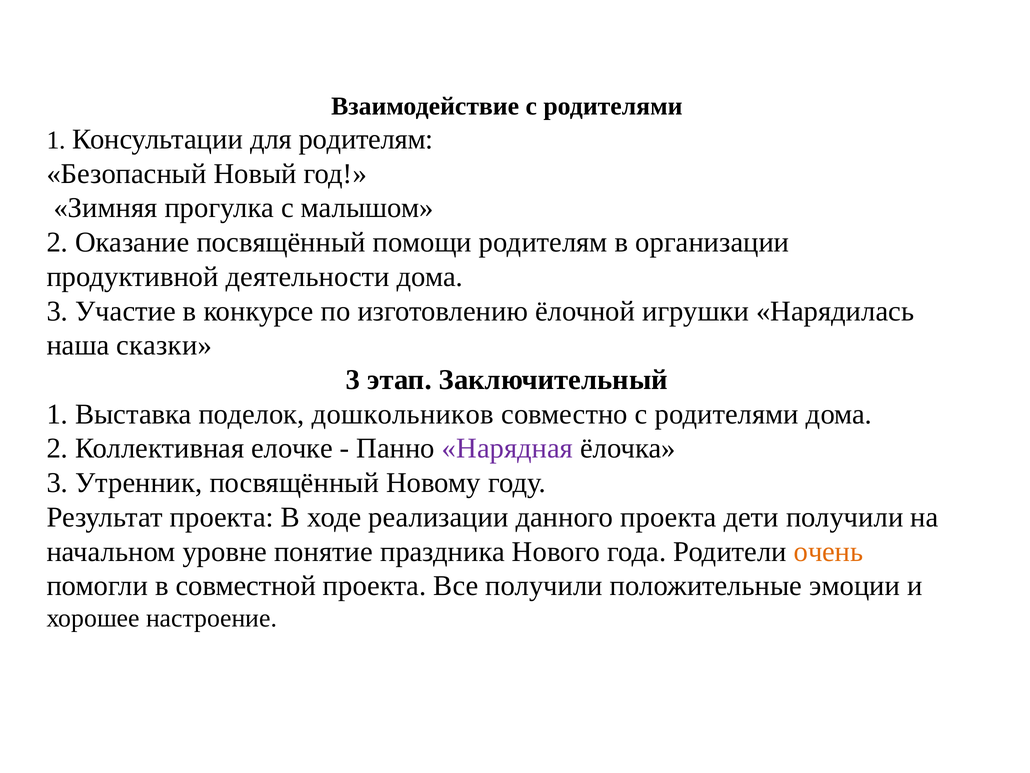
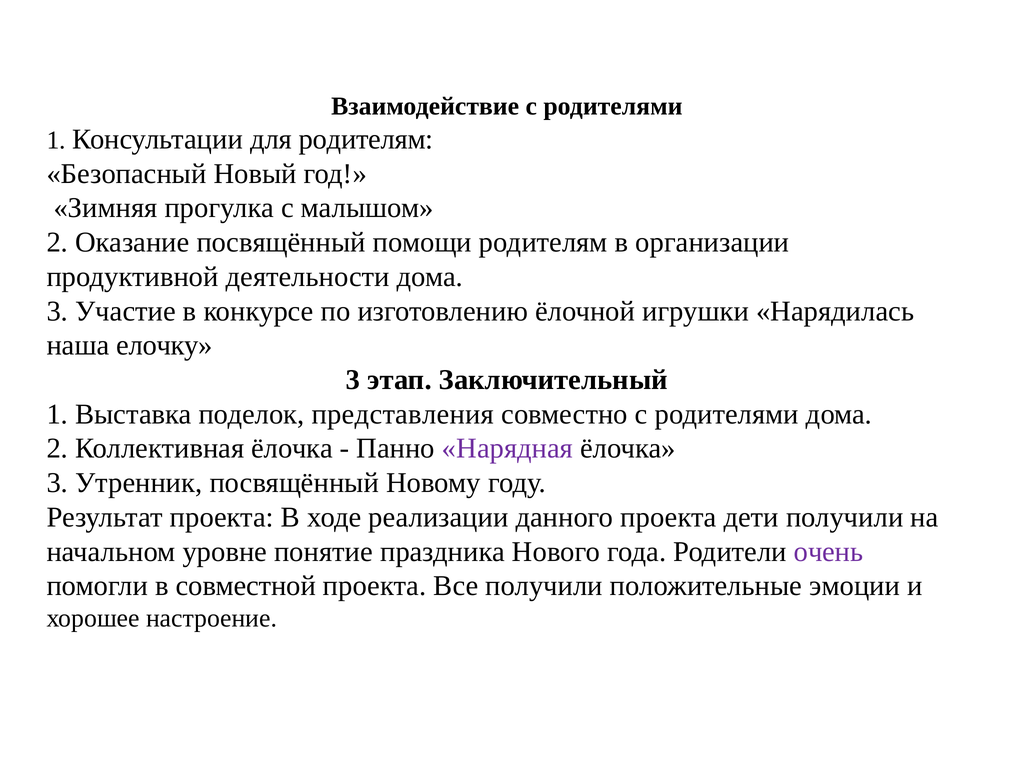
сказки: сказки -> елочку (164, 345)
дошкольников: дошкольников -> представления (403, 414)
Коллективная елочке: елочке -> ёлочка (292, 448)
очень colour: orange -> purple (829, 551)
